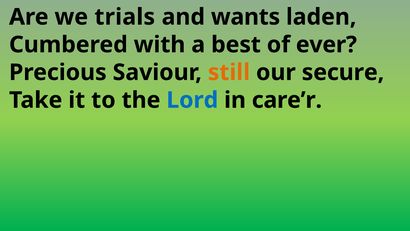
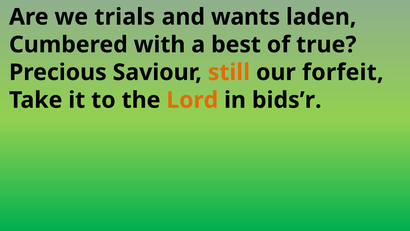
ever: ever -> true (326, 45)
secure: secure -> forfeit (343, 72)
Lord colour: blue -> orange (192, 100)
care’r: care’r -> bids’r (287, 100)
